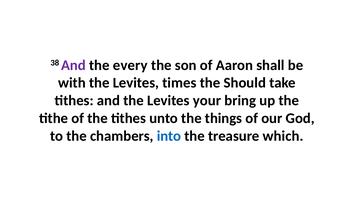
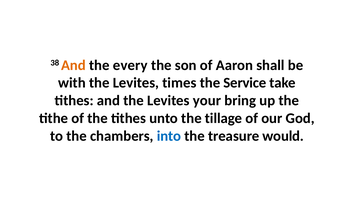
And colour: purple -> orange (73, 65)
Should: Should -> Service (245, 83)
things: things -> tillage (224, 118)
which: which -> would (283, 136)
